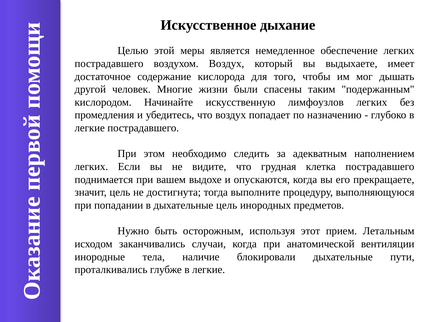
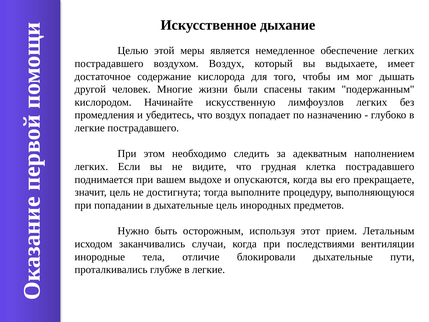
анатомической: анатомической -> последствиями (321, 244)
наличие: наличие -> отличие (201, 257)
